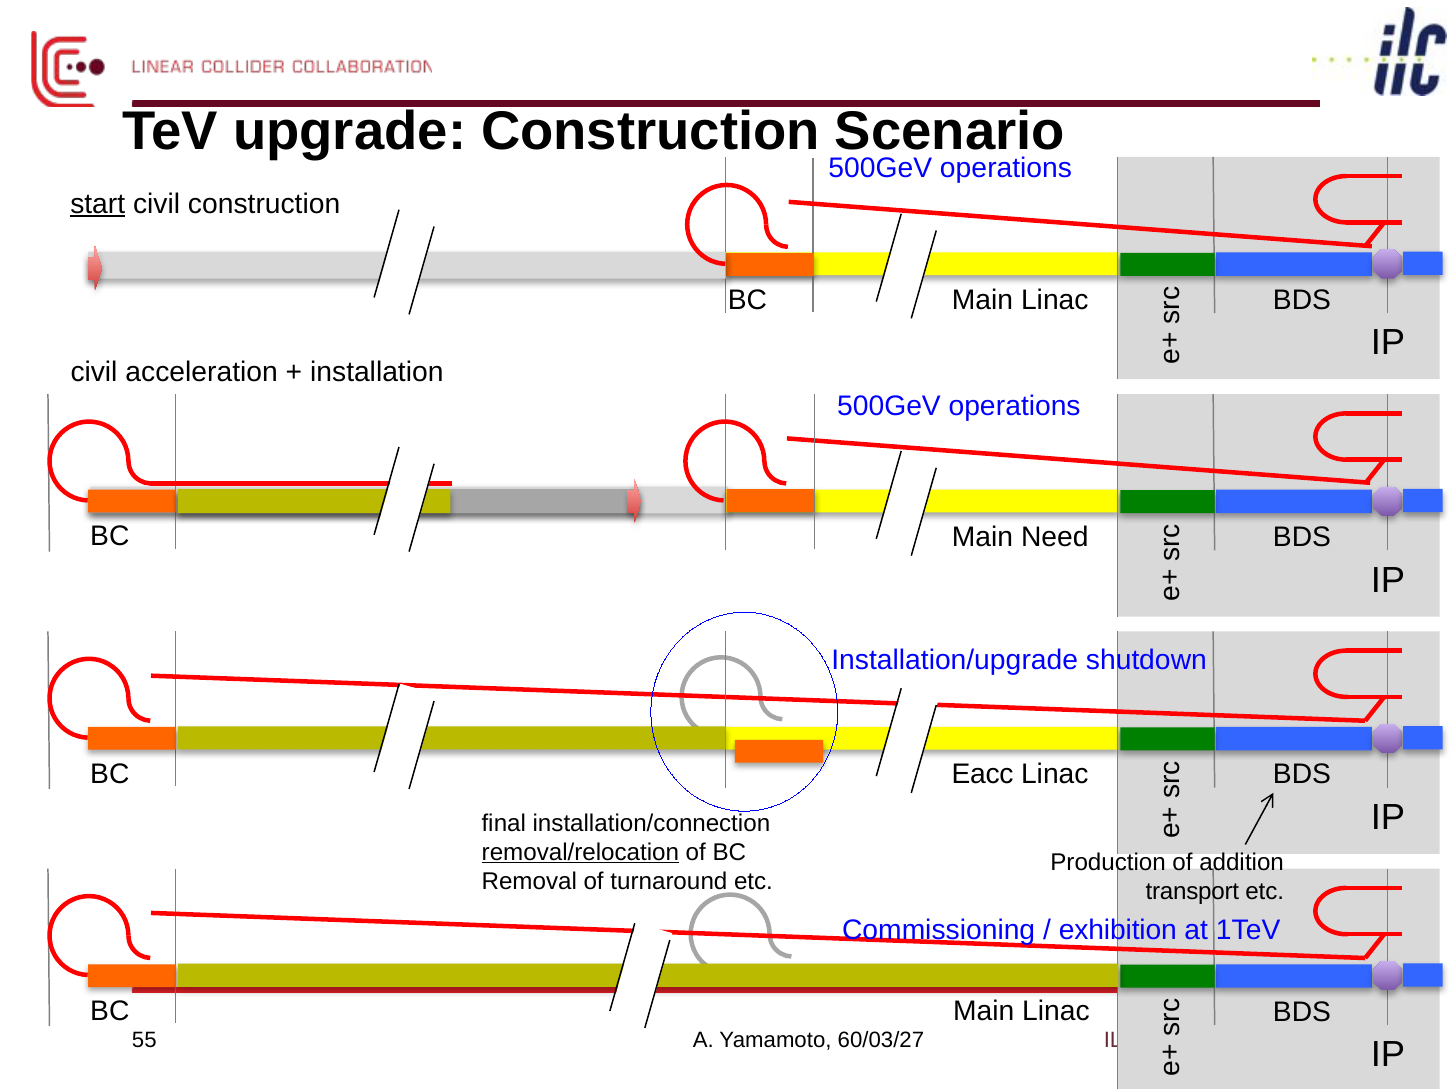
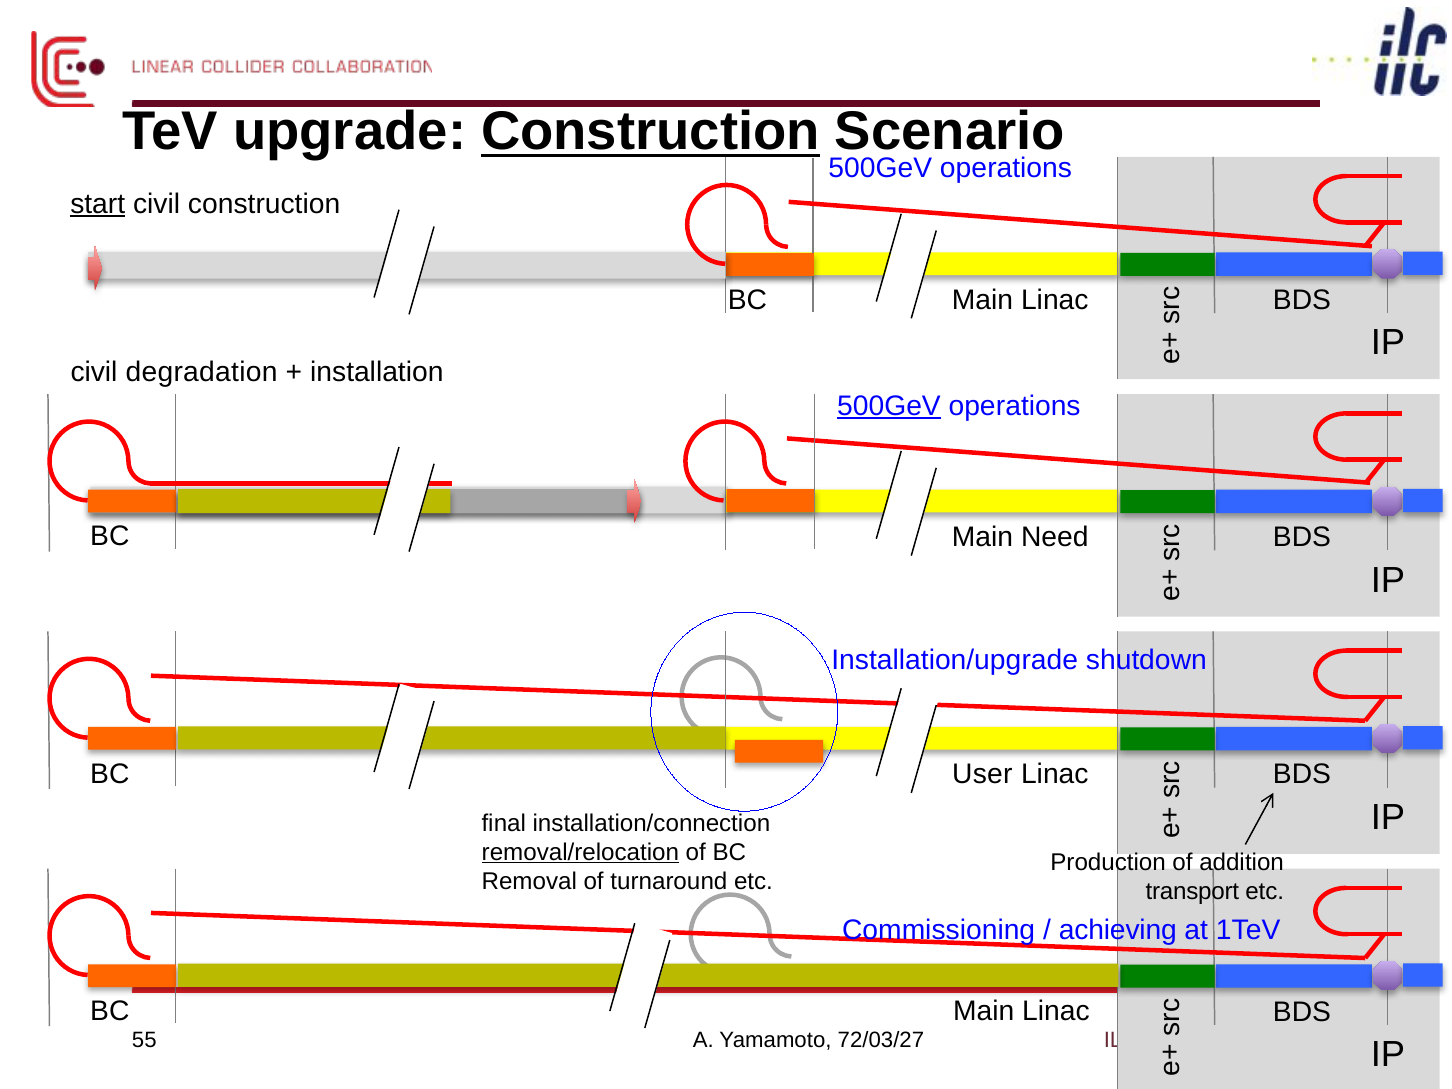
Construction underline: none -> present (650, 132)
acceleration: acceleration -> degradation (202, 372)
500GeV underline: none -> present (889, 406)
Eacc: Eacc -> User (982, 774)
exhibition: exhibition -> achieving (1118, 930)
60/03/27: 60/03/27 -> 72/03/27 (881, 1040)
